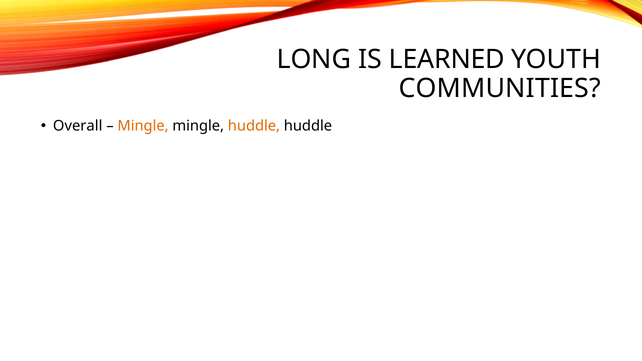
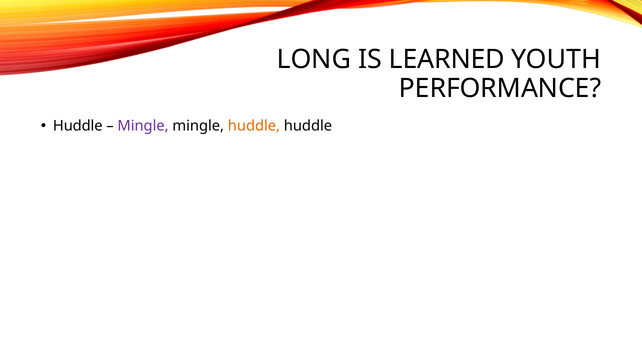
COMMUNITIES: COMMUNITIES -> PERFORMANCE (500, 89)
Overall: Overall -> Huddle (78, 126)
Mingle colour: orange -> purple (143, 126)
